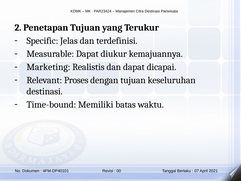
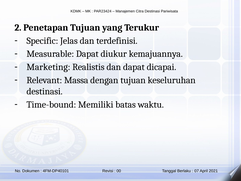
Proses: Proses -> Massa (76, 80)
